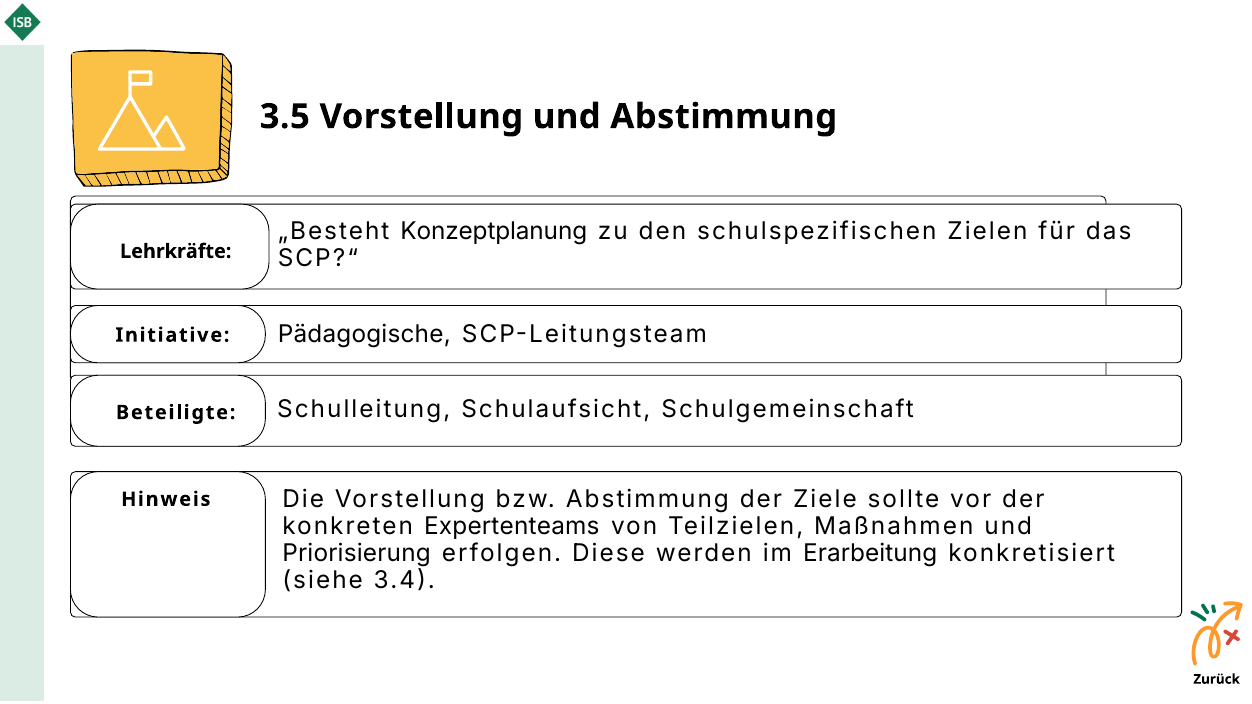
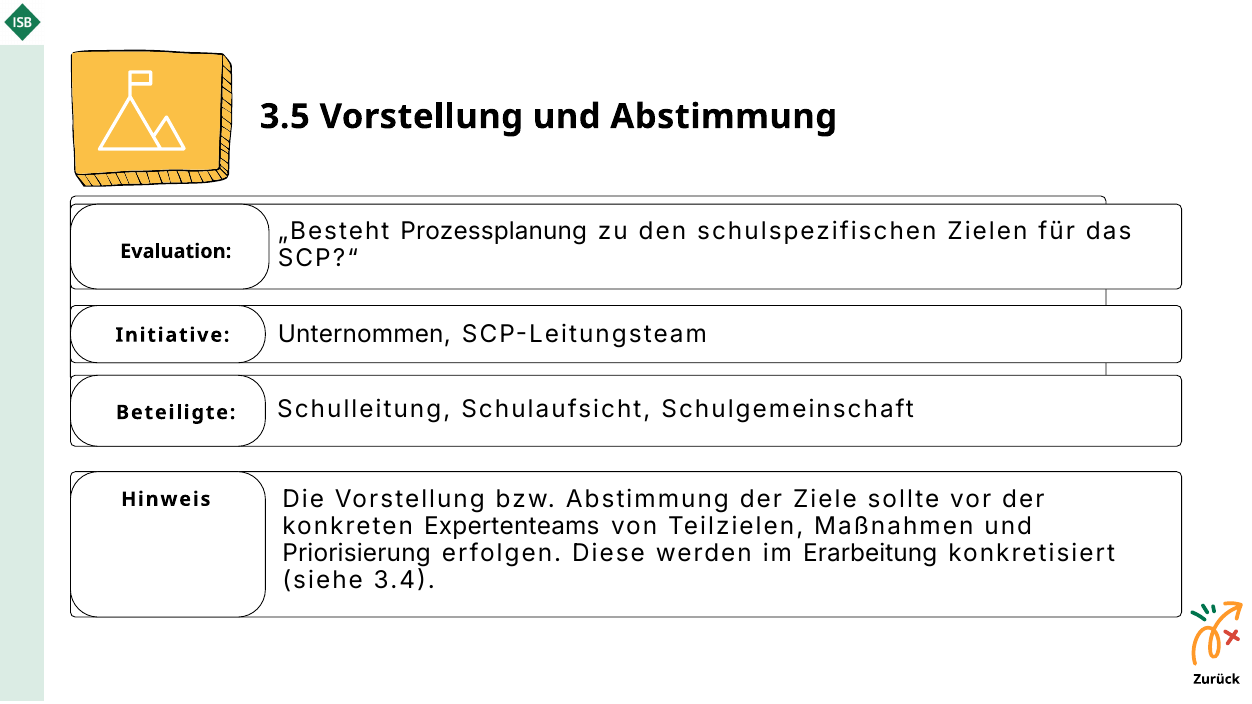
Konzeptplanung: Konzeptplanung -> Prozessplanung (494, 232)
Lehrkräfte: Lehrkräfte -> Evaluation (176, 251)
Pädagogische: Pädagogische -> Unternommen (364, 335)
